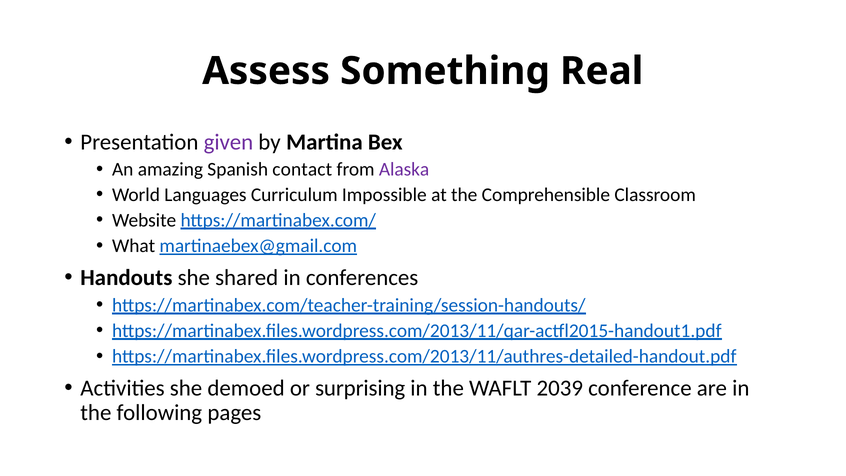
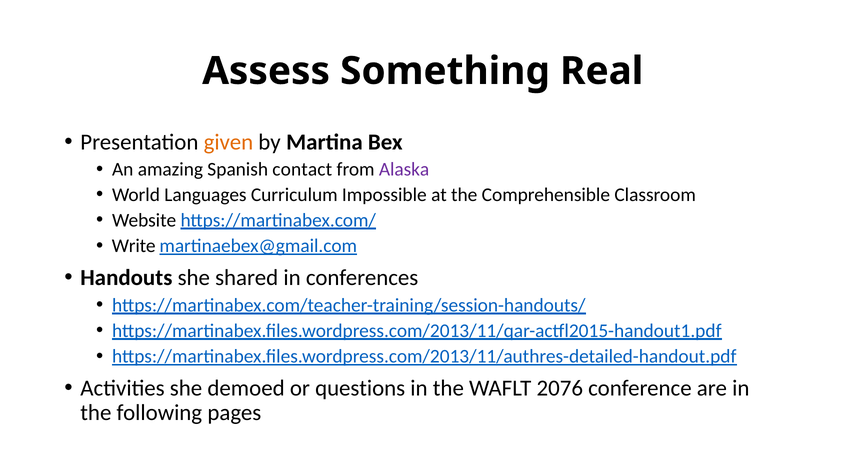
given colour: purple -> orange (228, 142)
What: What -> Write (134, 246)
surprising: surprising -> questions (360, 388)
2039: 2039 -> 2076 (560, 388)
